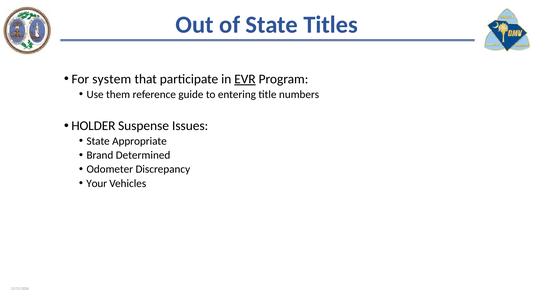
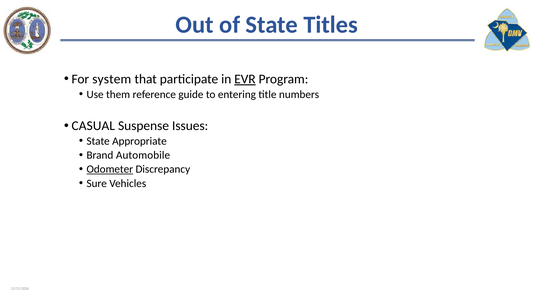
HOLDER: HOLDER -> CASUAL (93, 126)
Determined: Determined -> Automobile (143, 155)
Odometer underline: none -> present (110, 169)
Your: Your -> Sure (97, 184)
